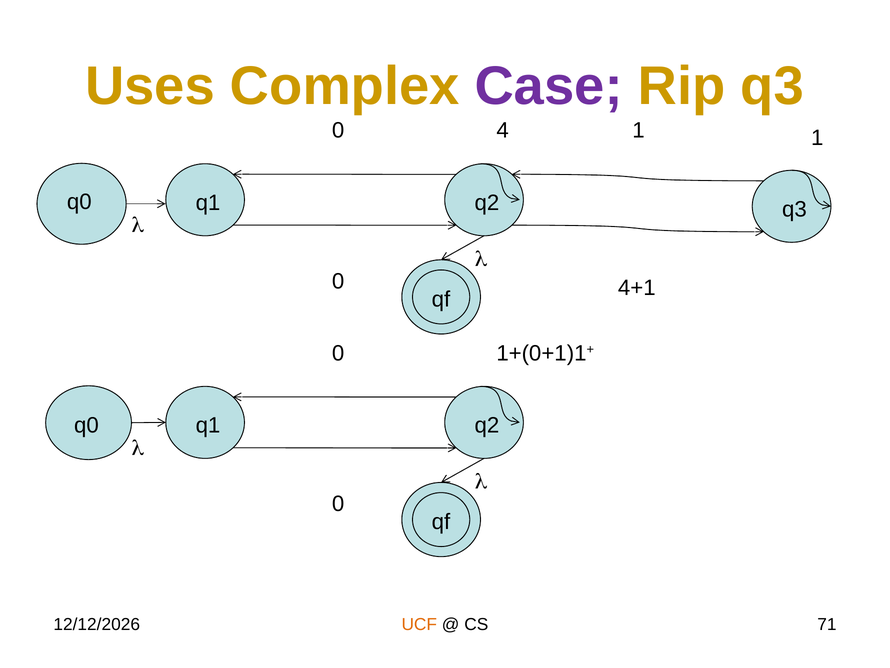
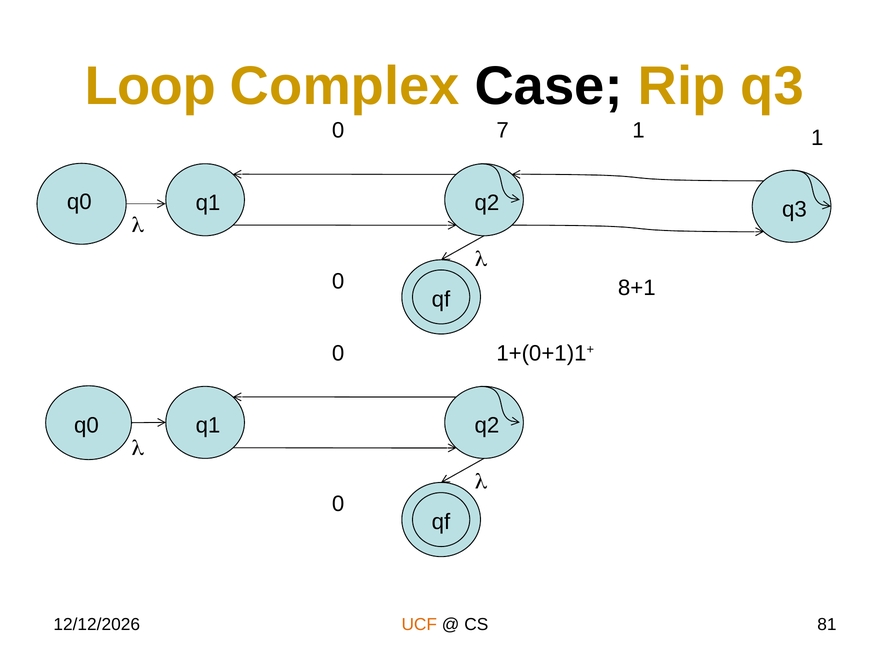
Uses: Uses -> Loop (150, 86)
Case colour: purple -> black (549, 86)
4: 4 -> 7 (503, 131)
4+1: 4+1 -> 8+1 (637, 288)
71: 71 -> 81 (827, 624)
